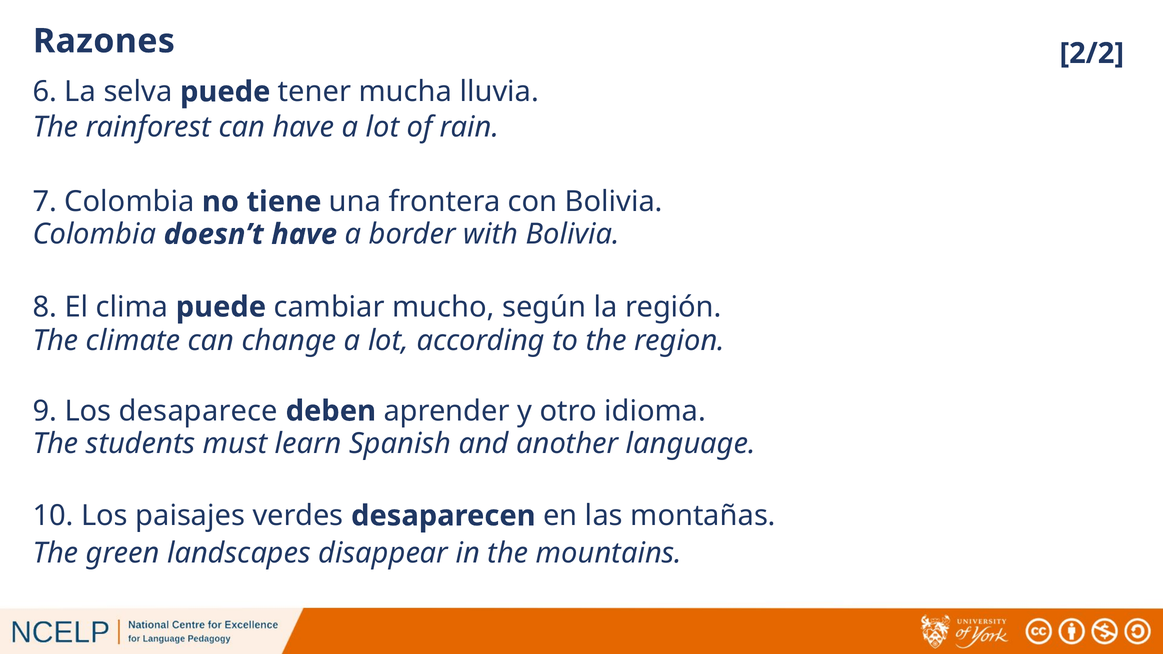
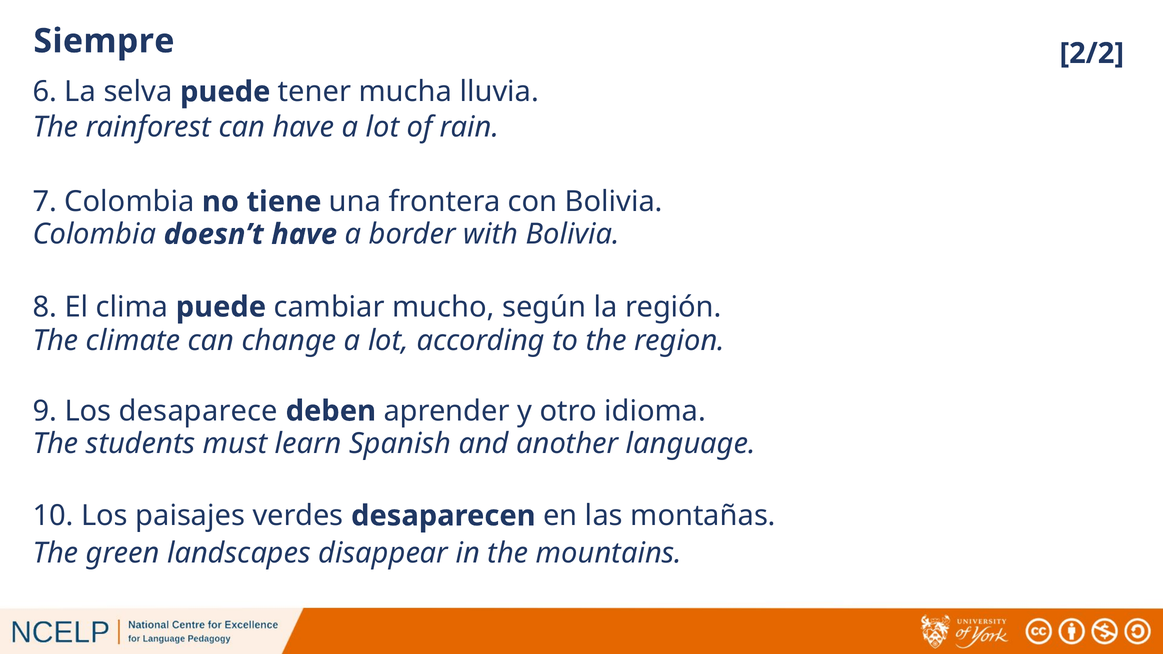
Razones: Razones -> Siempre (104, 41)
